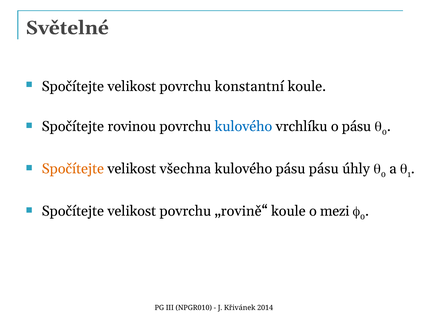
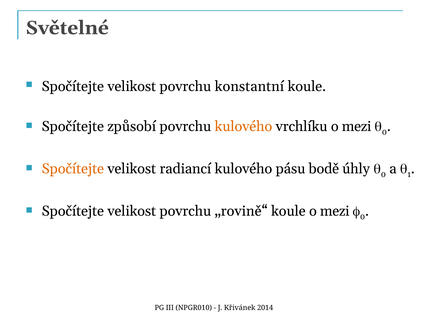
rovinou: rovinou -> způsobí (132, 127)
kulového colour: blue -> orange (243, 127)
vrchlíku o pásu: pásu -> mezi (357, 127)
všechna: všechna -> radiancí (185, 169)
pásu pásu: pásu -> bodě (324, 169)
